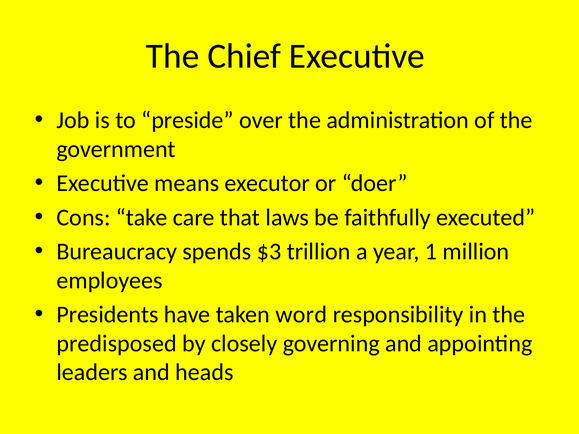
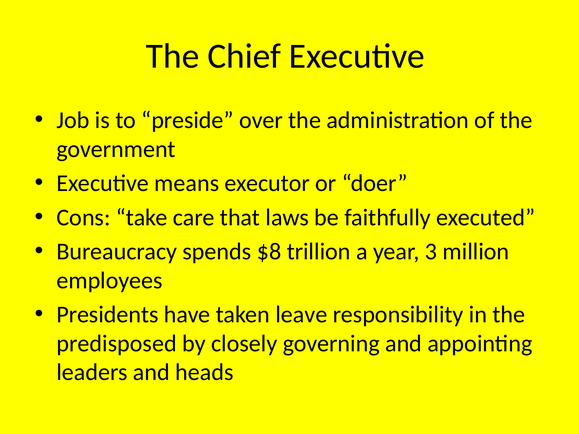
$3: $3 -> $8 (269, 252)
1: 1 -> 3 (431, 252)
word: word -> leave (301, 315)
